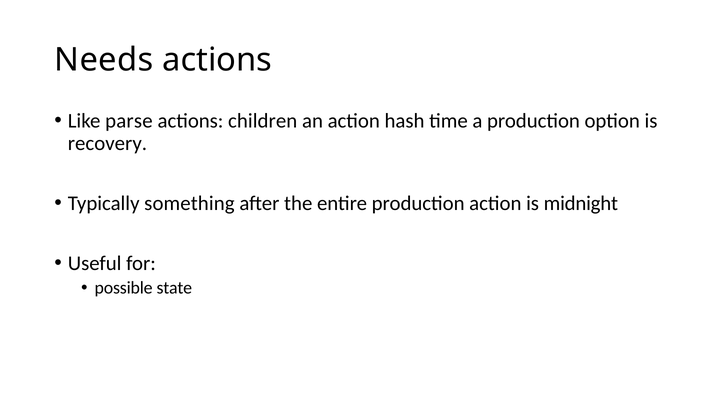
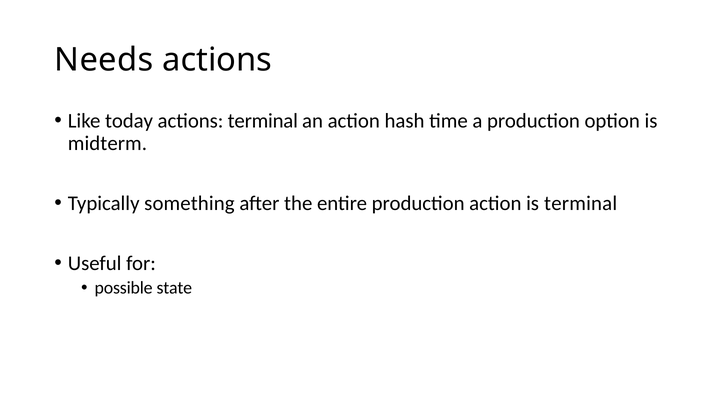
parse: parse -> today (129, 121)
actions children: children -> terminal (263, 121)
recovery: recovery -> midterm (107, 143)
is midnight: midnight -> terminal (581, 203)
